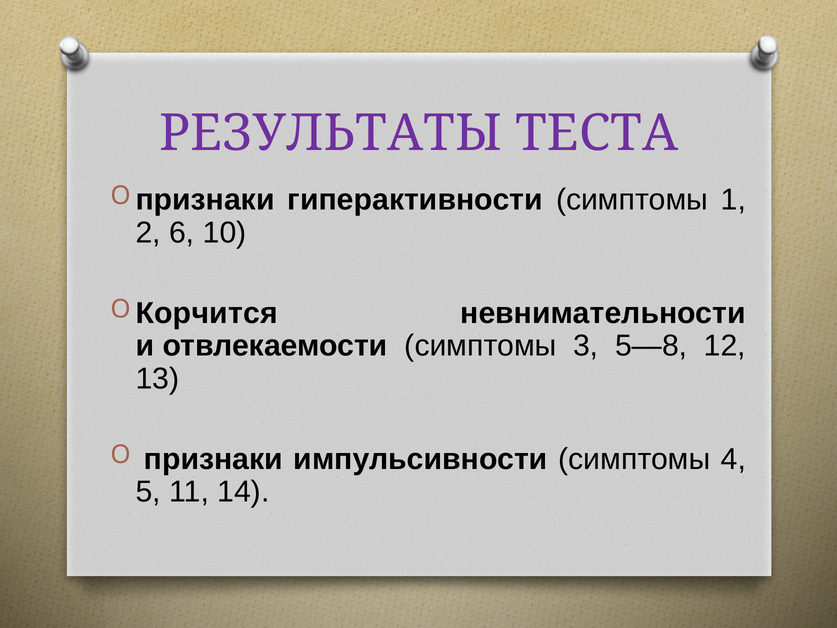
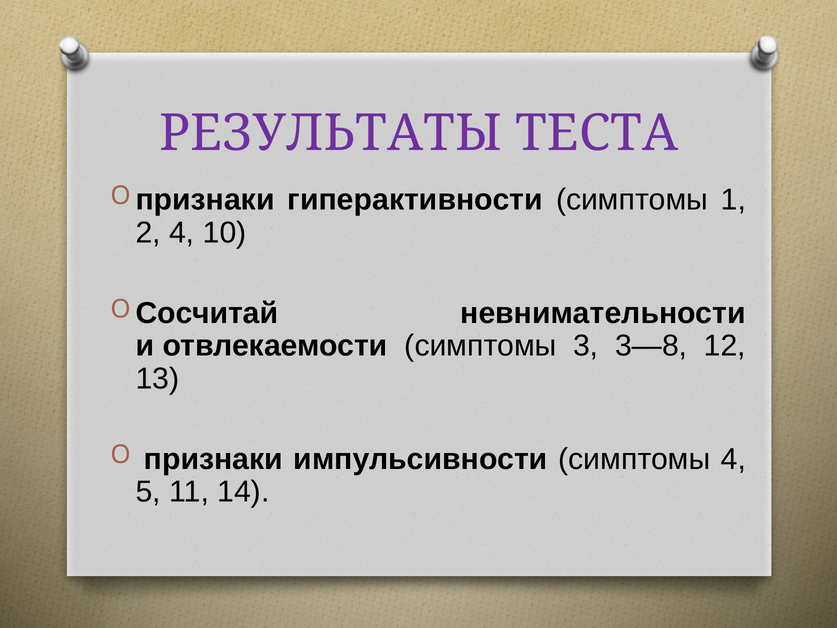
2 6: 6 -> 4 (182, 233)
Корчится: Корчится -> Сосчитай (207, 313)
5—8: 5—8 -> 3—8 (651, 346)
